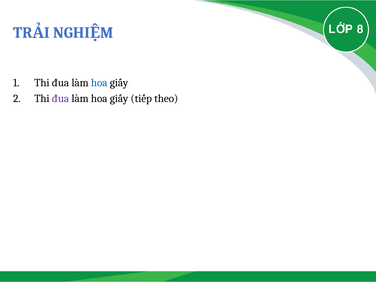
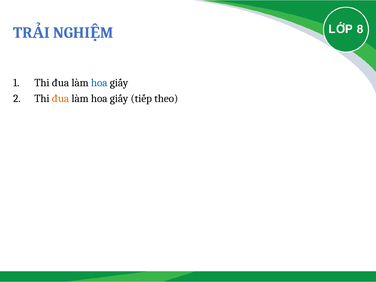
đua colour: purple -> orange (61, 99)
